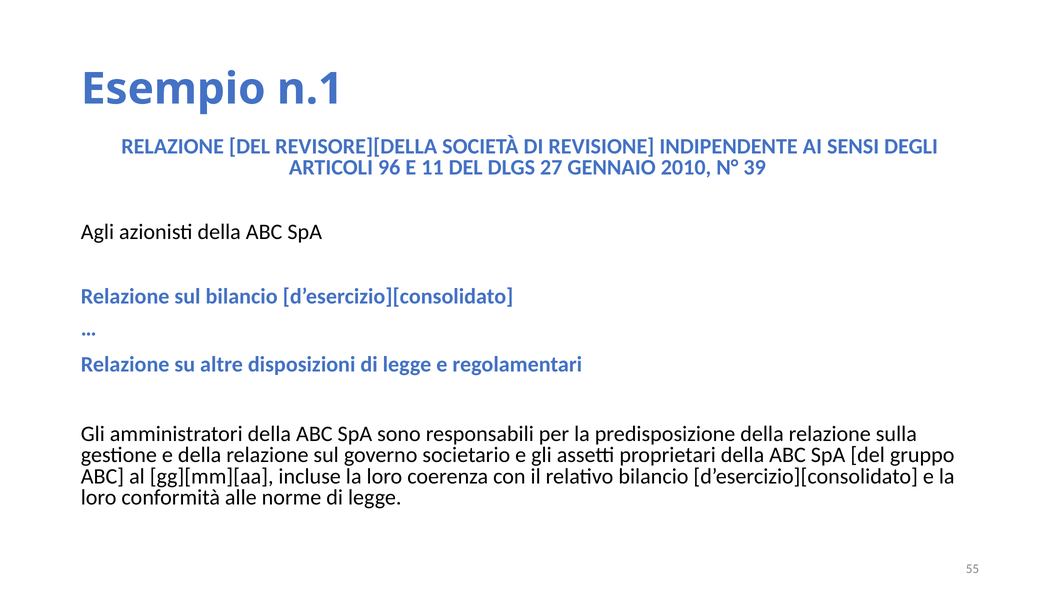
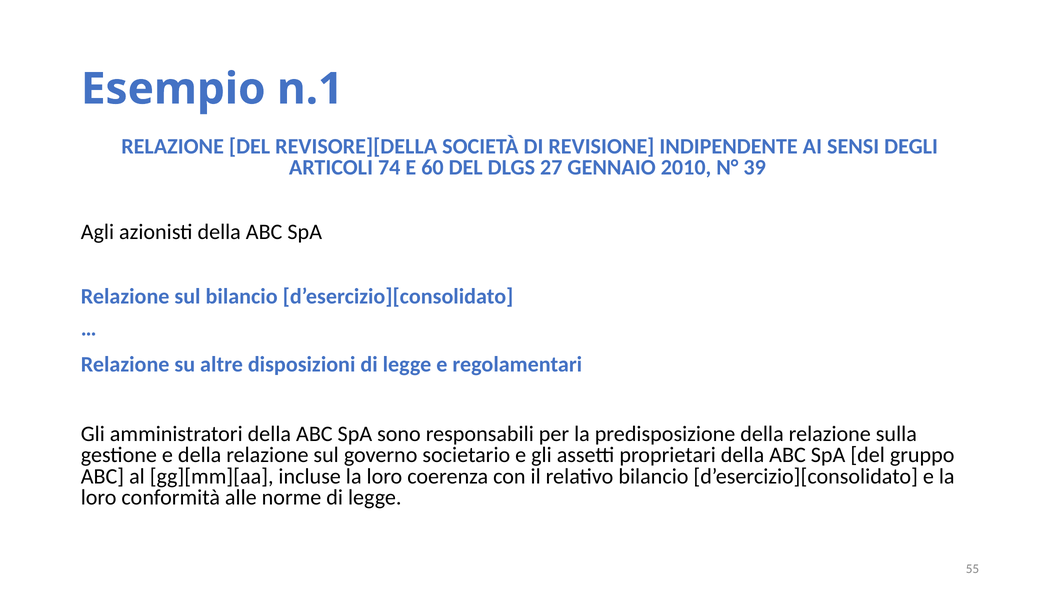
96: 96 -> 74 (389, 168)
11: 11 -> 60 (432, 168)
